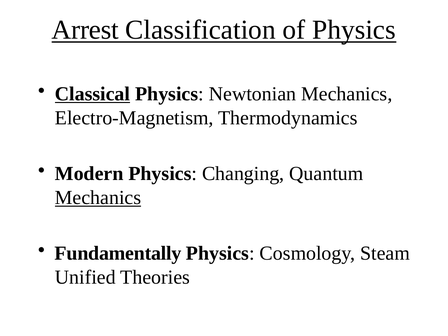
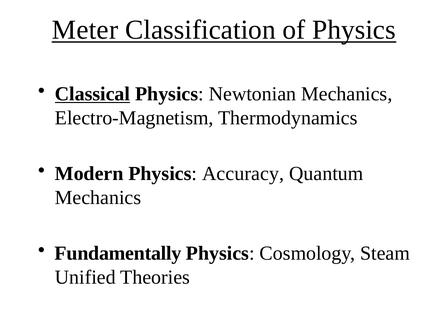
Arrest: Arrest -> Meter (85, 30)
Changing: Changing -> Accuracy (243, 174)
Mechanics underline: present -> none (98, 198)
